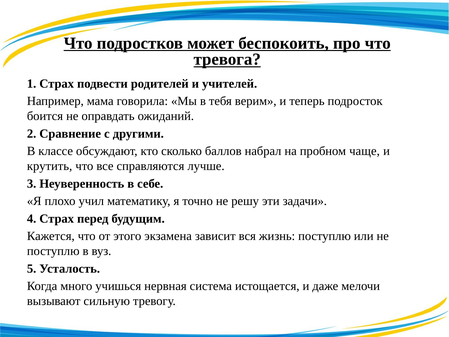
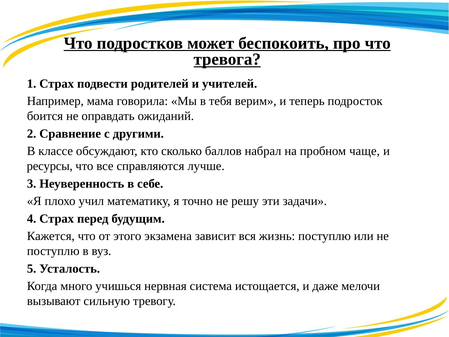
крутить: крутить -> ресурсы (50, 166)
